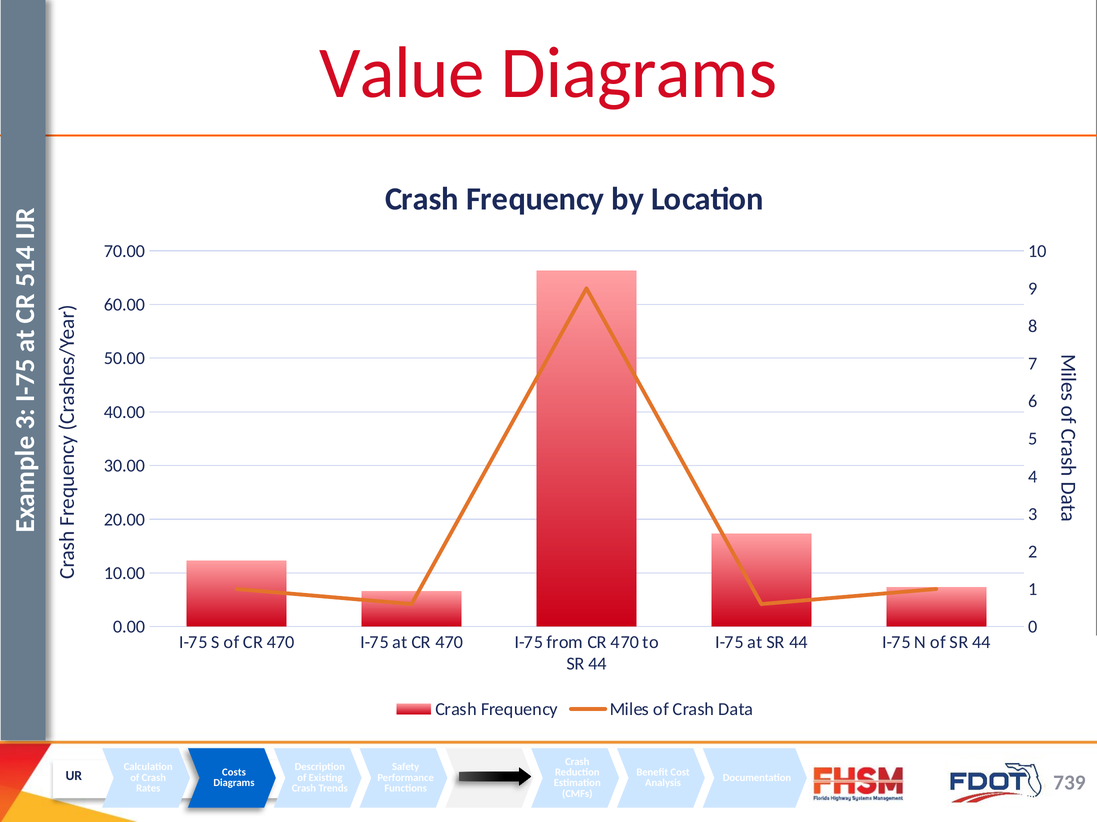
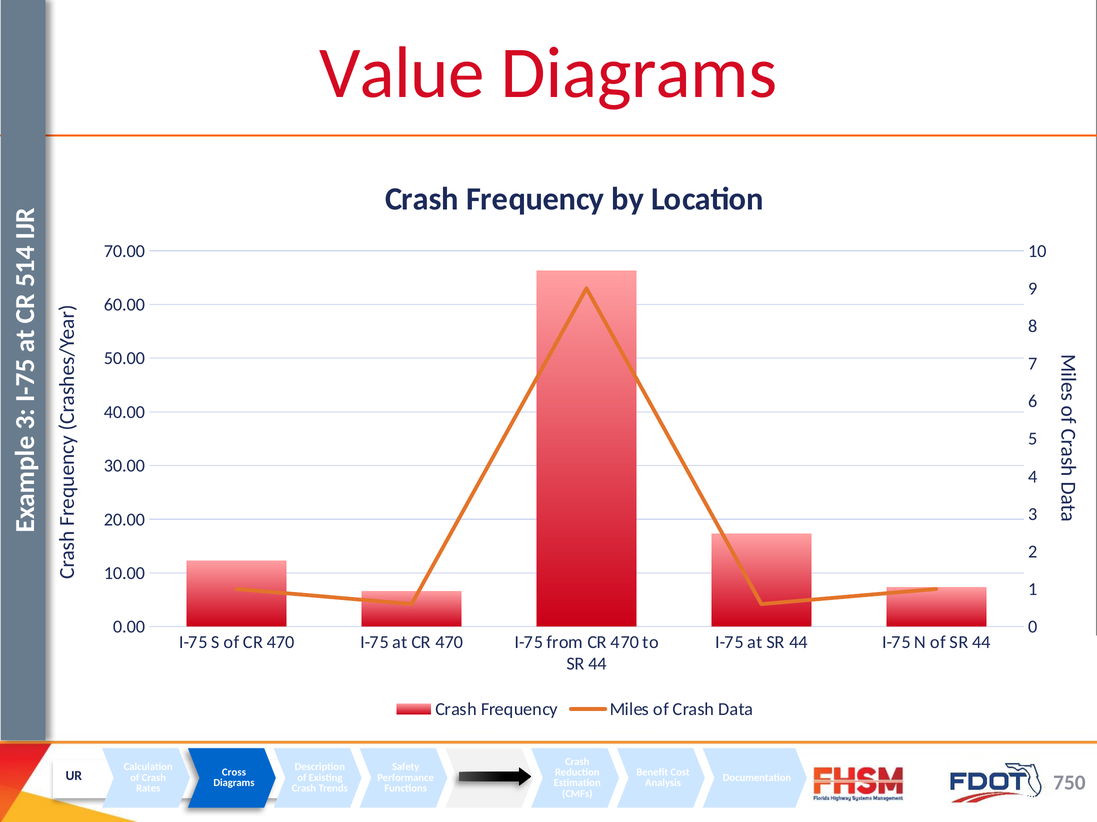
Costs: Costs -> Cross (234, 773)
739: 739 -> 750 (1069, 784)
